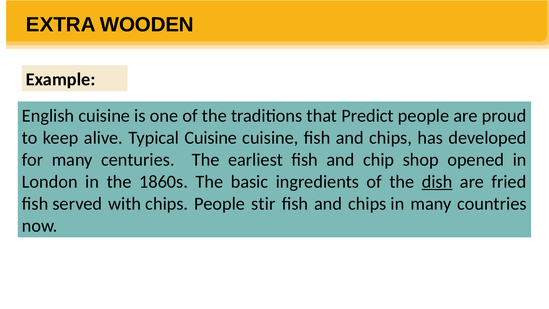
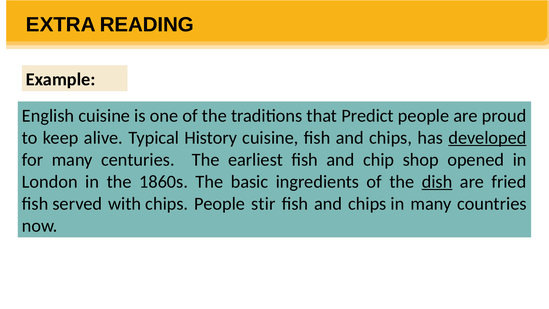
WOODEN: WOODEN -> READING (147, 25)
Typical Cuisine: Cuisine -> History (211, 138)
developed underline: none -> present (487, 138)
